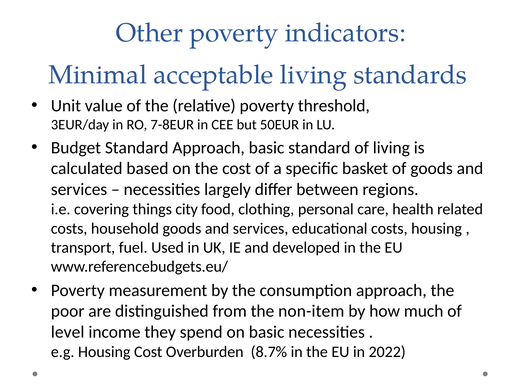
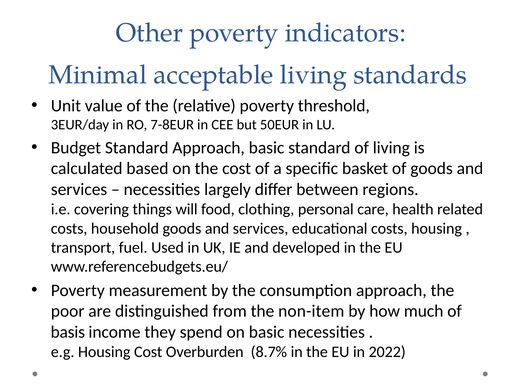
city: city -> will (187, 209)
level: level -> basis (68, 332)
